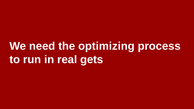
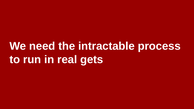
optimizing: optimizing -> intractable (106, 46)
